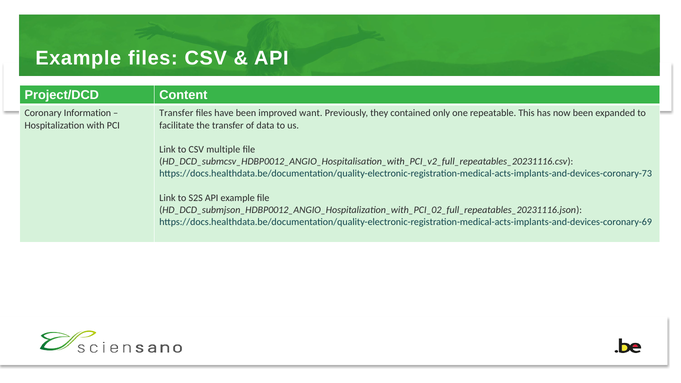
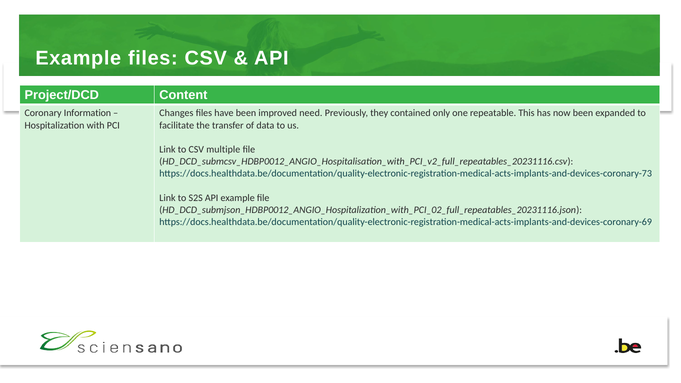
Transfer: Transfer -> Changes (176, 113)
want: want -> need (311, 113)
